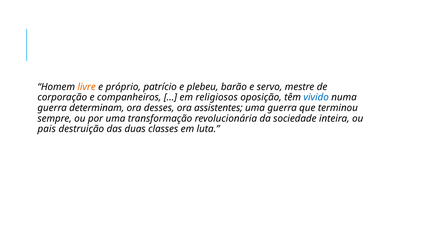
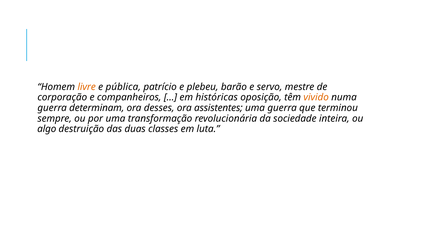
próprio: próprio -> pública (123, 87)
religiosos: religiosos -> históricas (217, 97)
vivido colour: blue -> orange (316, 97)
pais: pais -> algo (47, 129)
